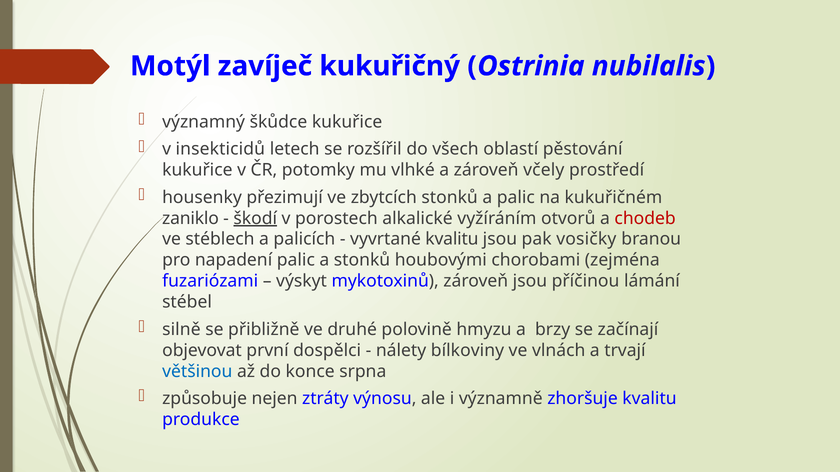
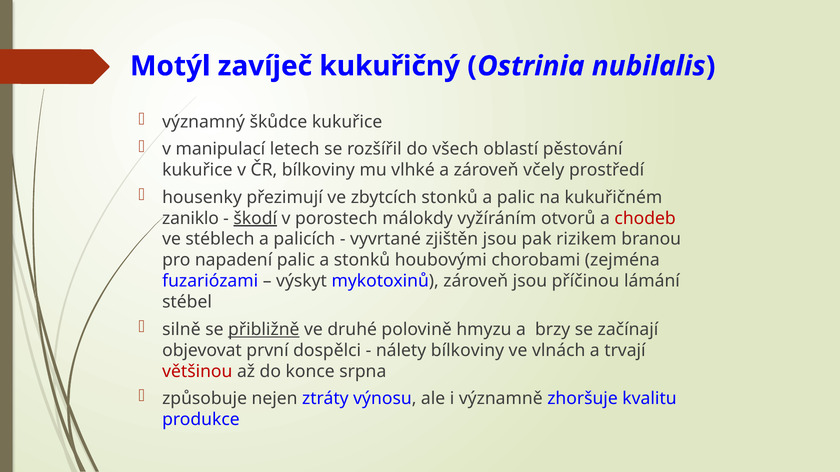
insekticidů: insekticidů -> manipulací (220, 149)
ČR potomky: potomky -> bílkoviny (318, 170)
alkalické: alkalické -> málokdy (418, 218)
vyvrtané kvalitu: kvalitu -> zjištěn (452, 239)
vosičky: vosičky -> rizikem (586, 239)
přibližně underline: none -> present (264, 330)
většinou colour: blue -> red (197, 372)
